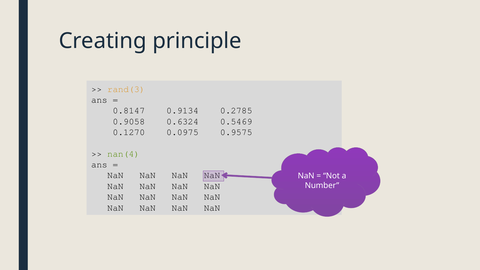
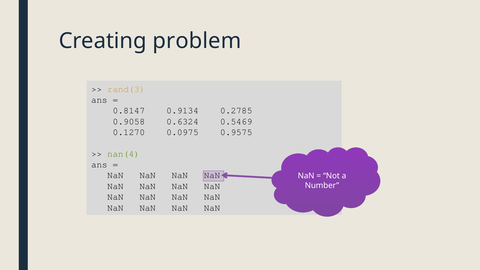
principle: principle -> problem (197, 41)
